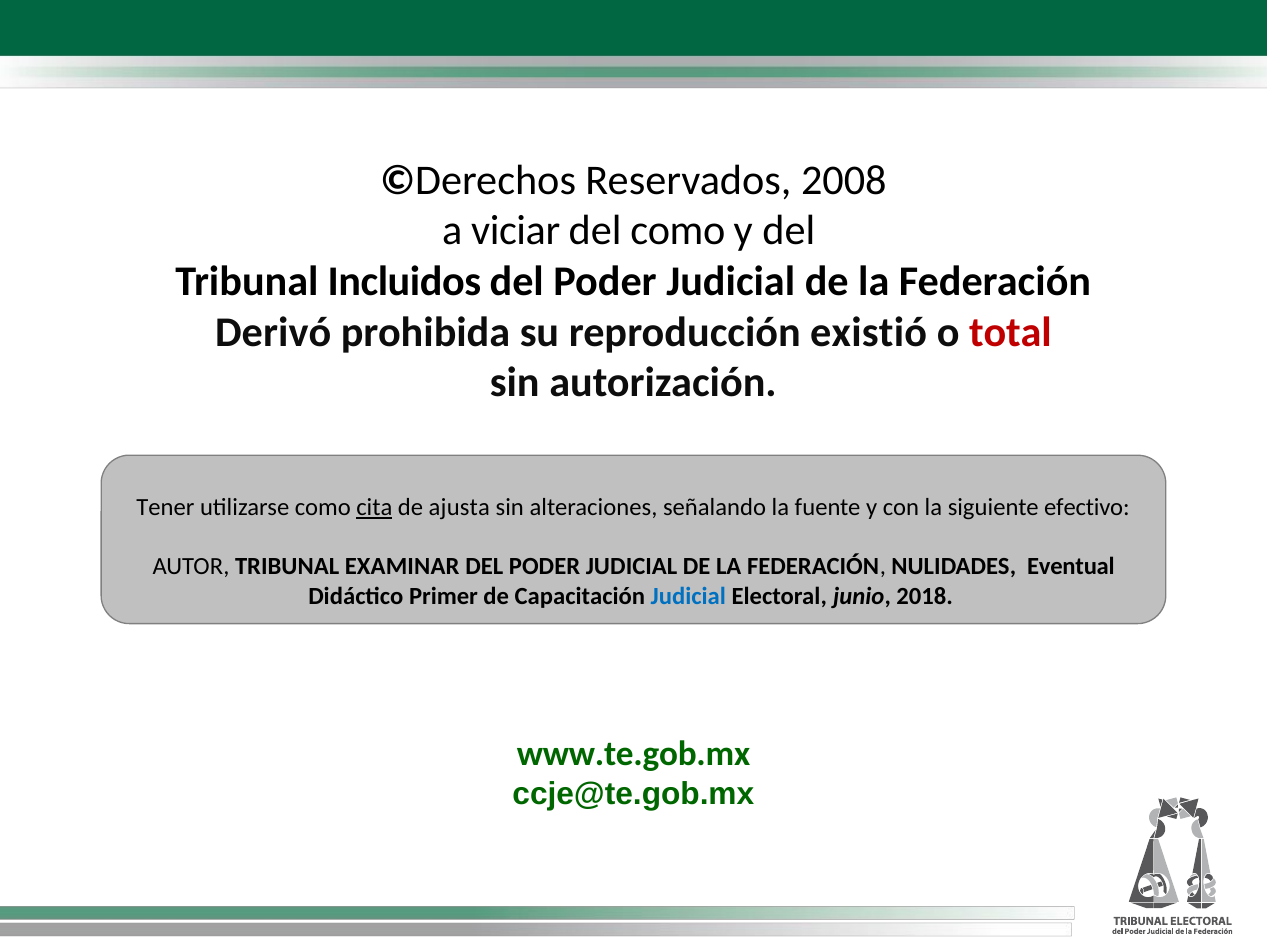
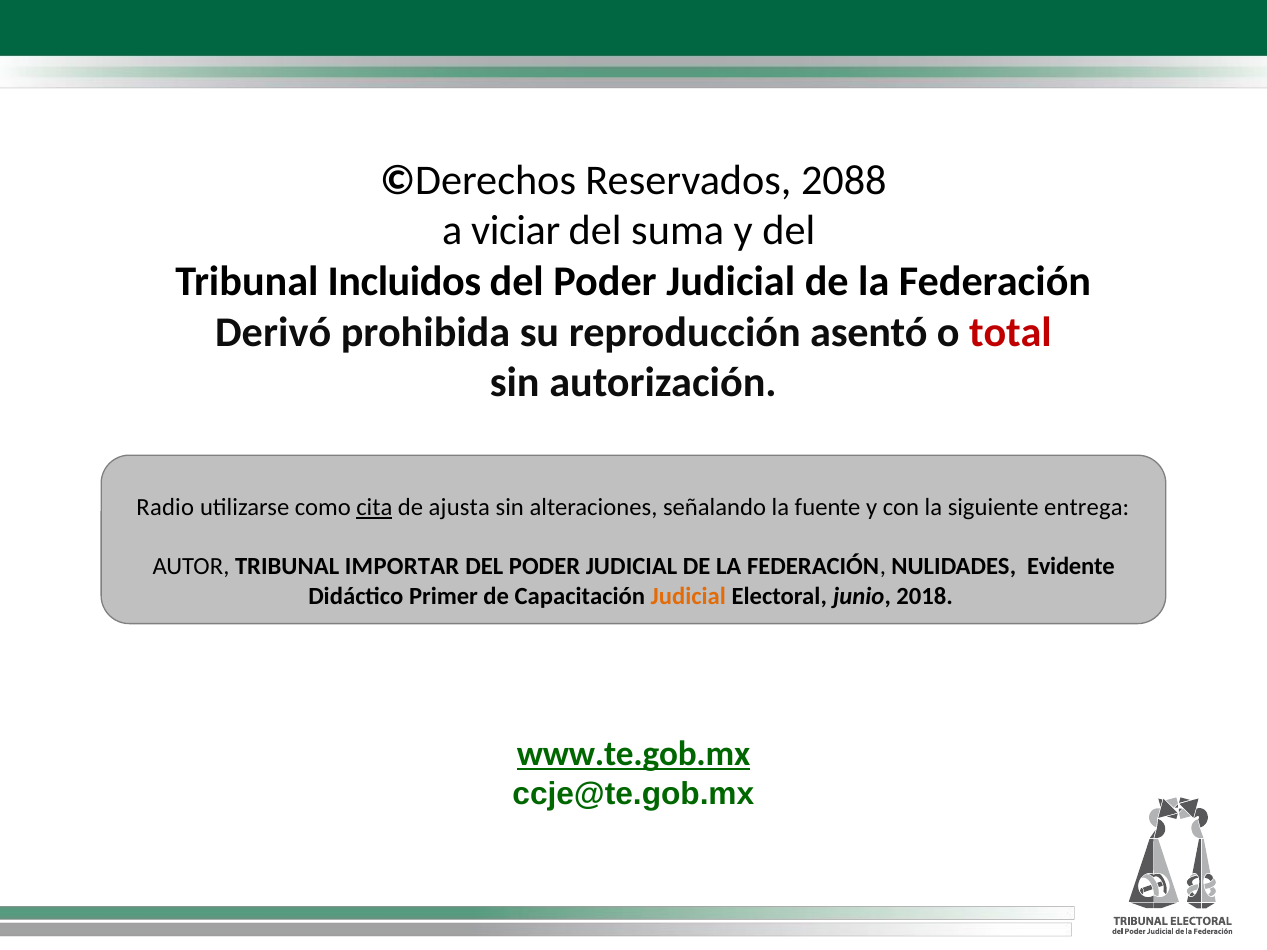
2008: 2008 -> 2088 (844, 180)
del como: como -> suma (678, 231)
existió: existió -> asentó (869, 332)
Tener: Tener -> Radio (165, 507)
efectivo: efectivo -> entrega (1087, 507)
EXAMINAR: EXAMINAR -> IMPORTAR (402, 567)
Eventual: Eventual -> Evidente (1071, 567)
Judicial colour: blue -> orange (688, 596)
www.te.gob.mx underline: none -> present (633, 754)
